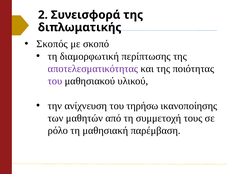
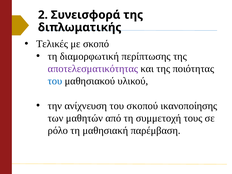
Σκοπός: Σκοπός -> Τελικές (52, 44)
του colour: purple -> blue (55, 81)
τηρήσω: τηρήσω -> σκοπού (142, 106)
